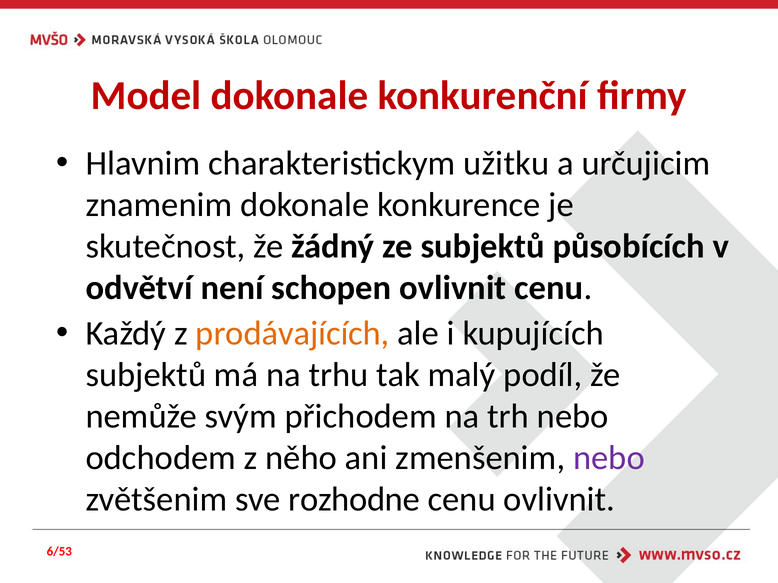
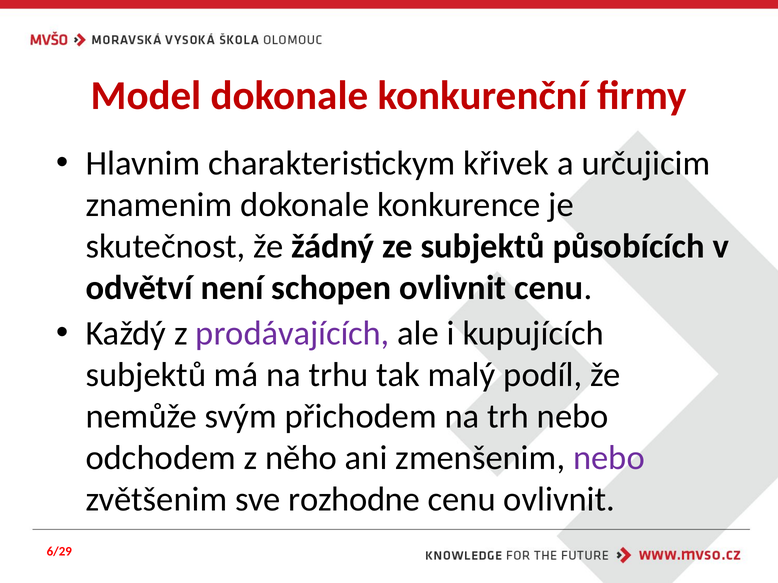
užitku: užitku -> křivek (506, 164)
prodávajících colour: orange -> purple (292, 334)
6/53: 6/53 -> 6/29 (59, 552)
